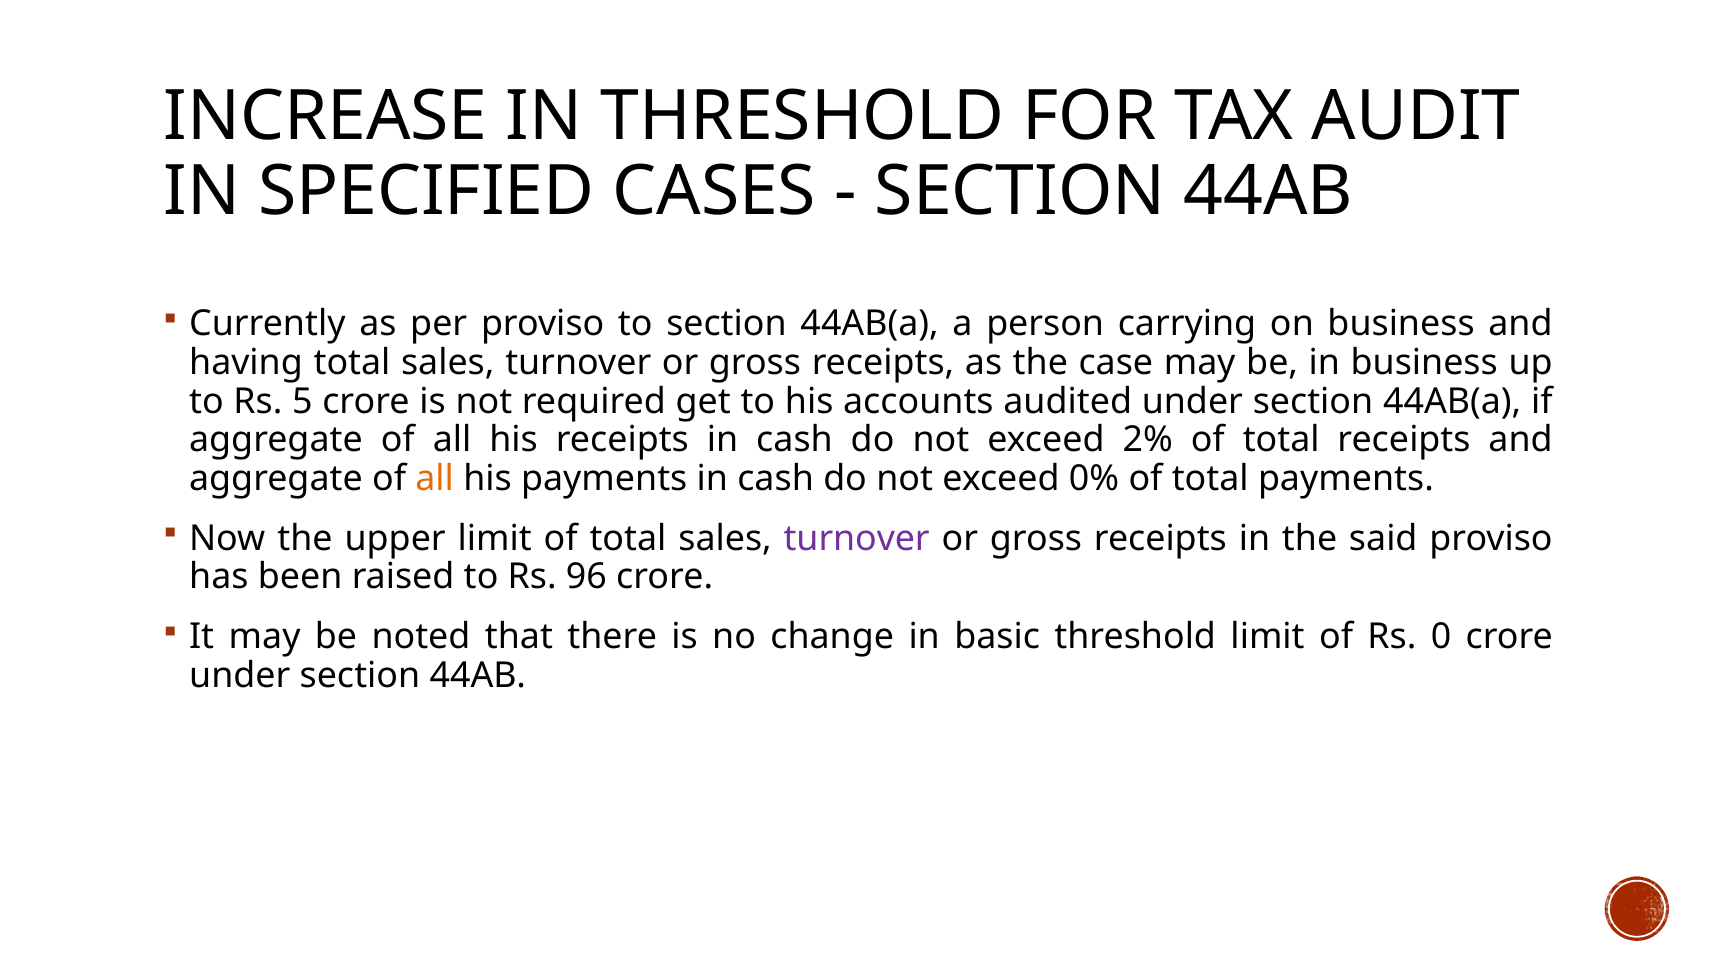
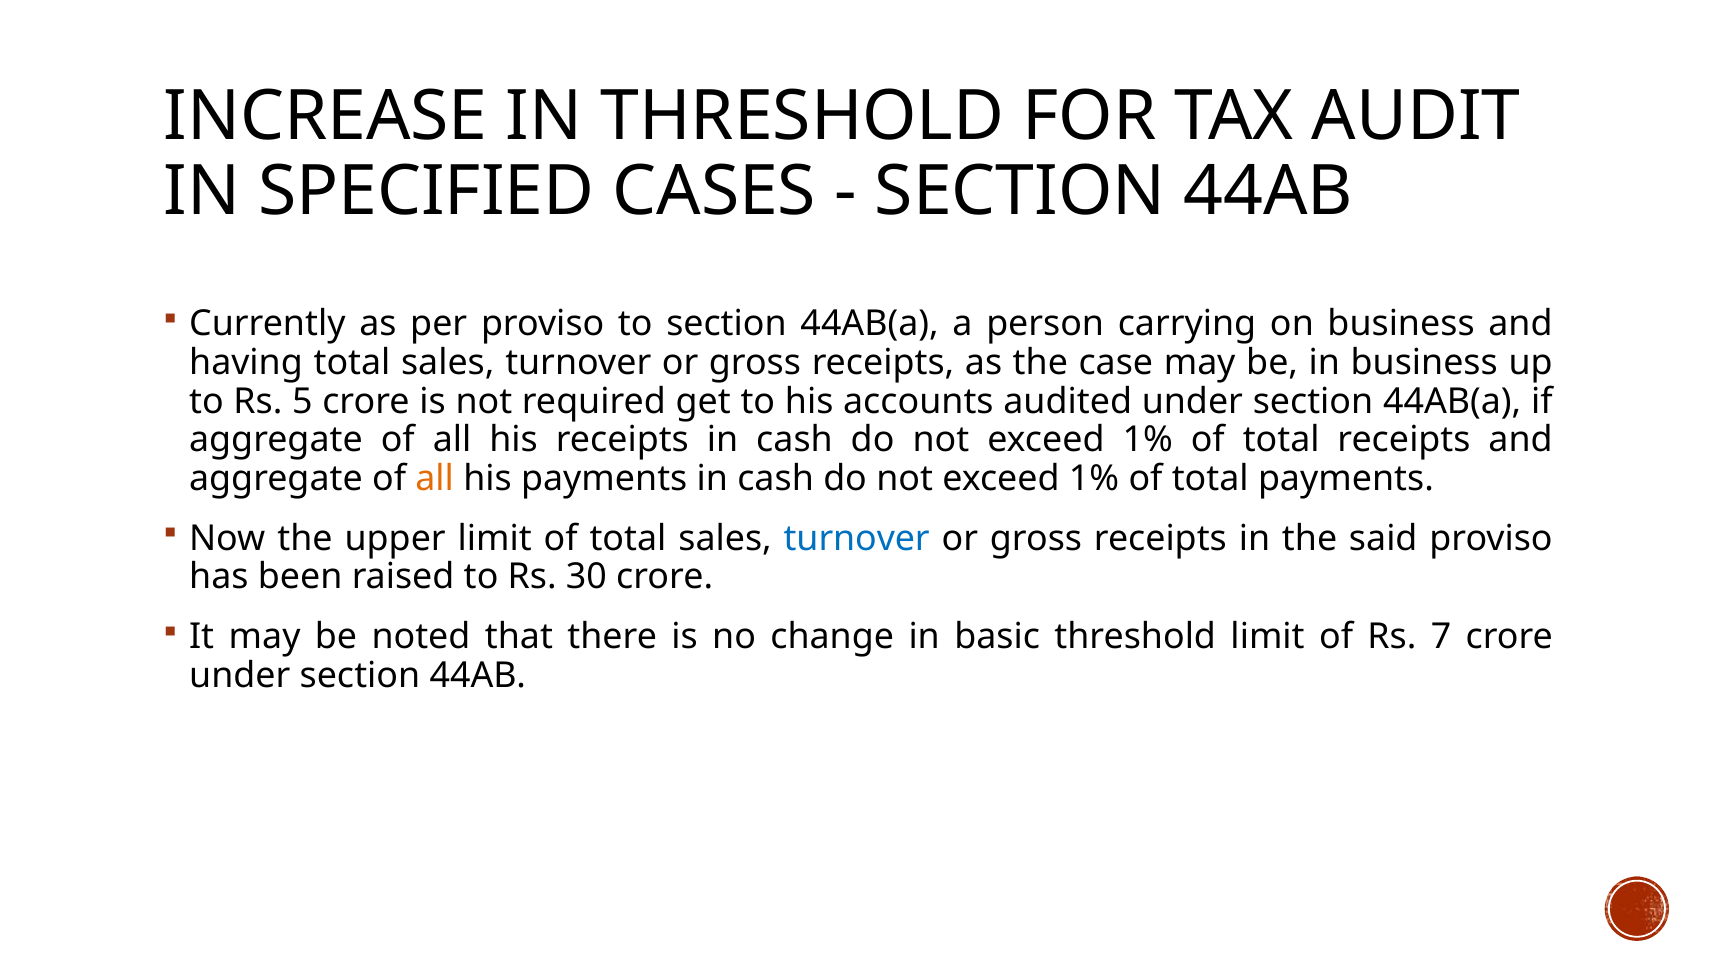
2%: 2% -> 1% (1148, 440)
0%: 0% -> 1% (1094, 479)
turnover colour: purple -> blue (857, 539)
96: 96 -> 30 (586, 577)
0: 0 -> 7 (1441, 637)
